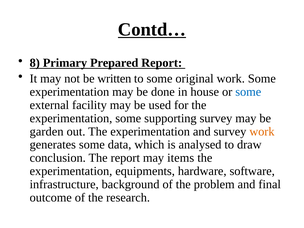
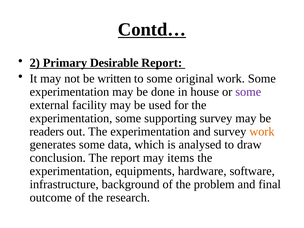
8: 8 -> 2 (35, 63)
Prepared: Prepared -> Desirable (114, 63)
some colour: blue -> purple (248, 92)
garden: garden -> readers (47, 131)
